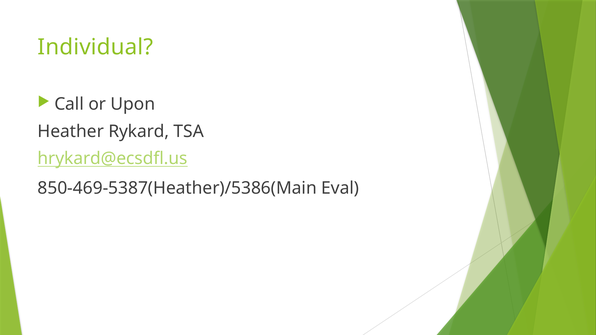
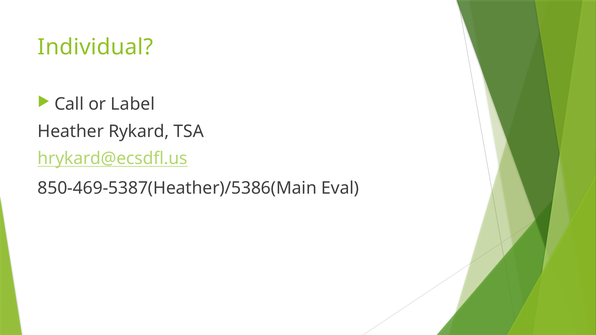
Upon: Upon -> Label (133, 104)
